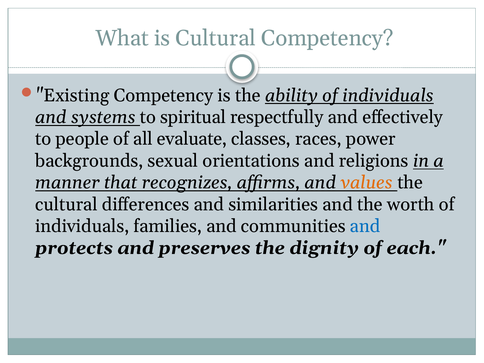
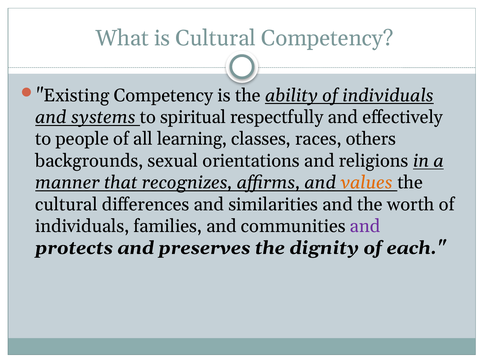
evaluate: evaluate -> learning (192, 139)
power: power -> others (371, 139)
and colour: blue -> purple (365, 226)
